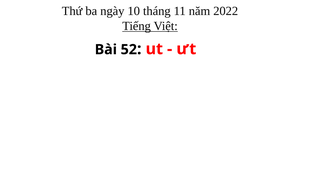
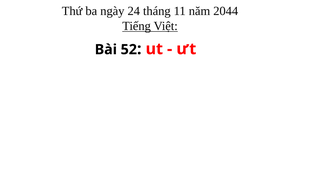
10: 10 -> 24 (134, 11)
2022: 2022 -> 2044 (226, 11)
